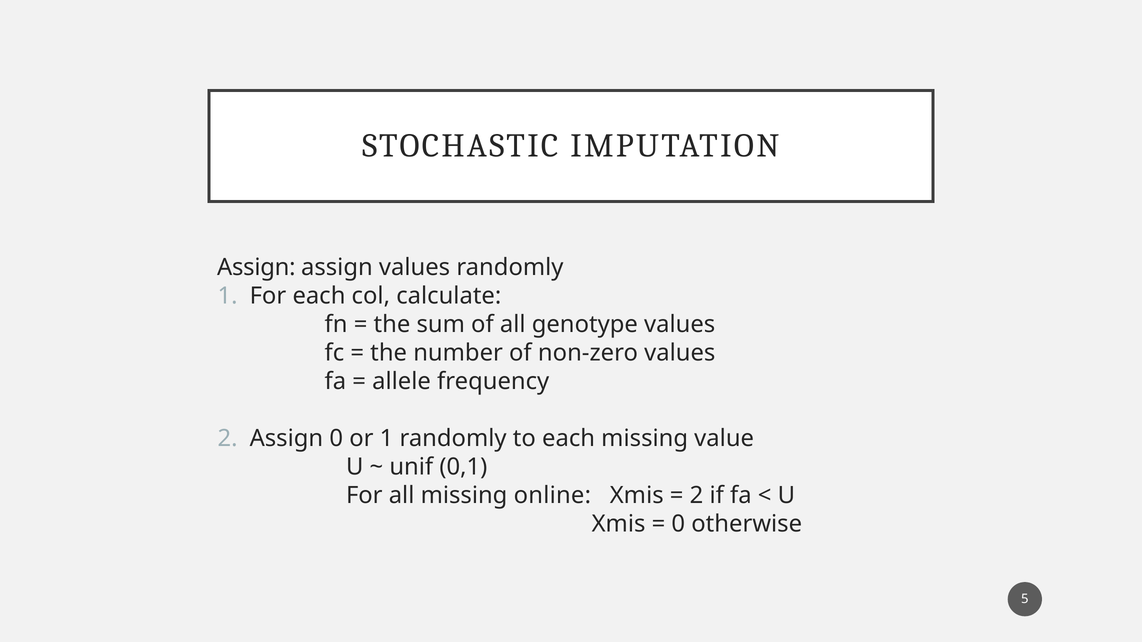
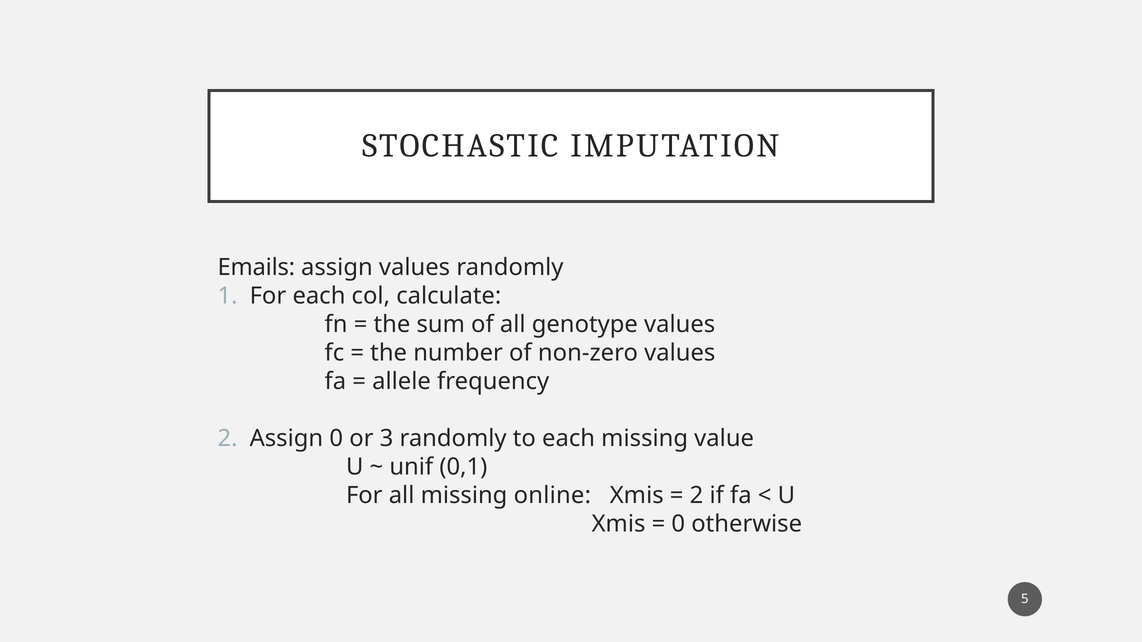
Assign: Assign -> Emails (256, 267)
or 1: 1 -> 3 (387, 439)
